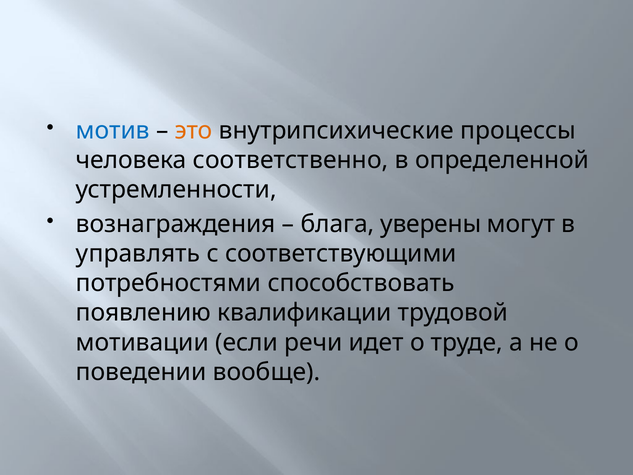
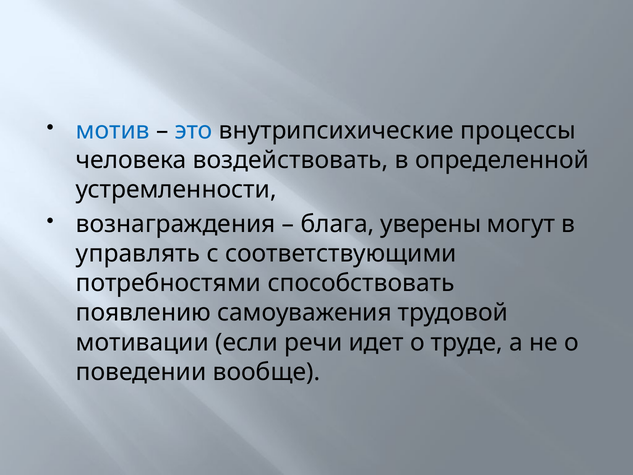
это colour: orange -> blue (194, 130)
соответственно: соответственно -> воздействовать (291, 160)
квалификации: квалификации -> самоуважения (305, 313)
